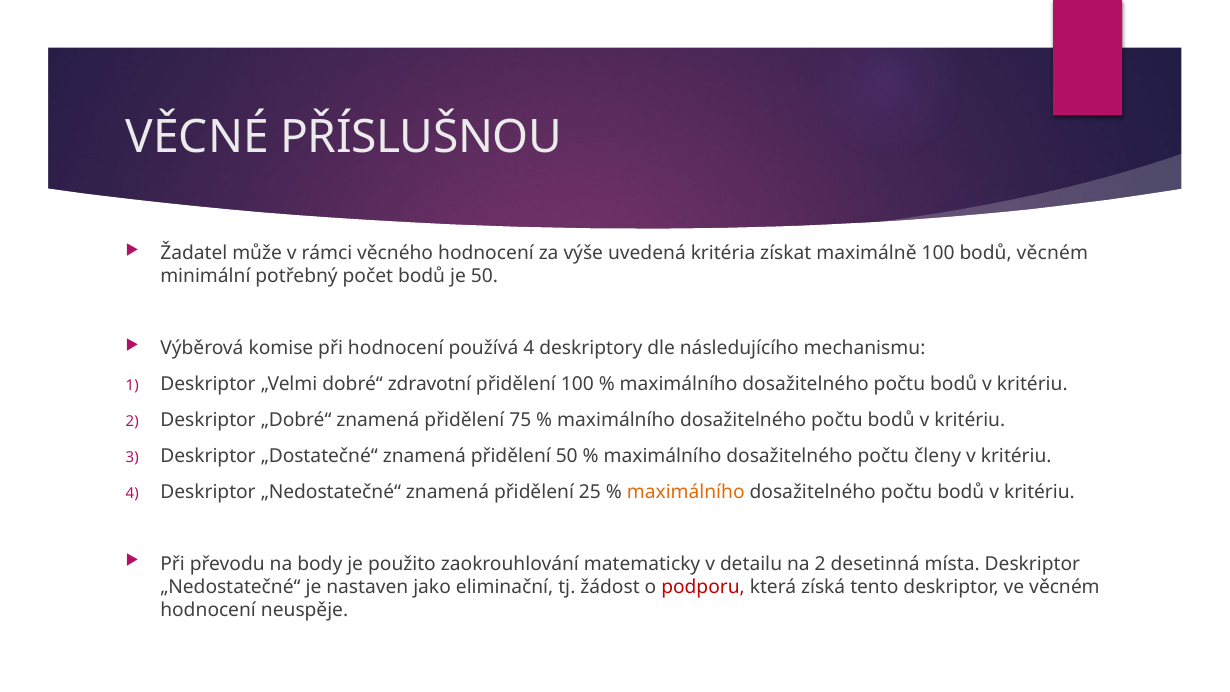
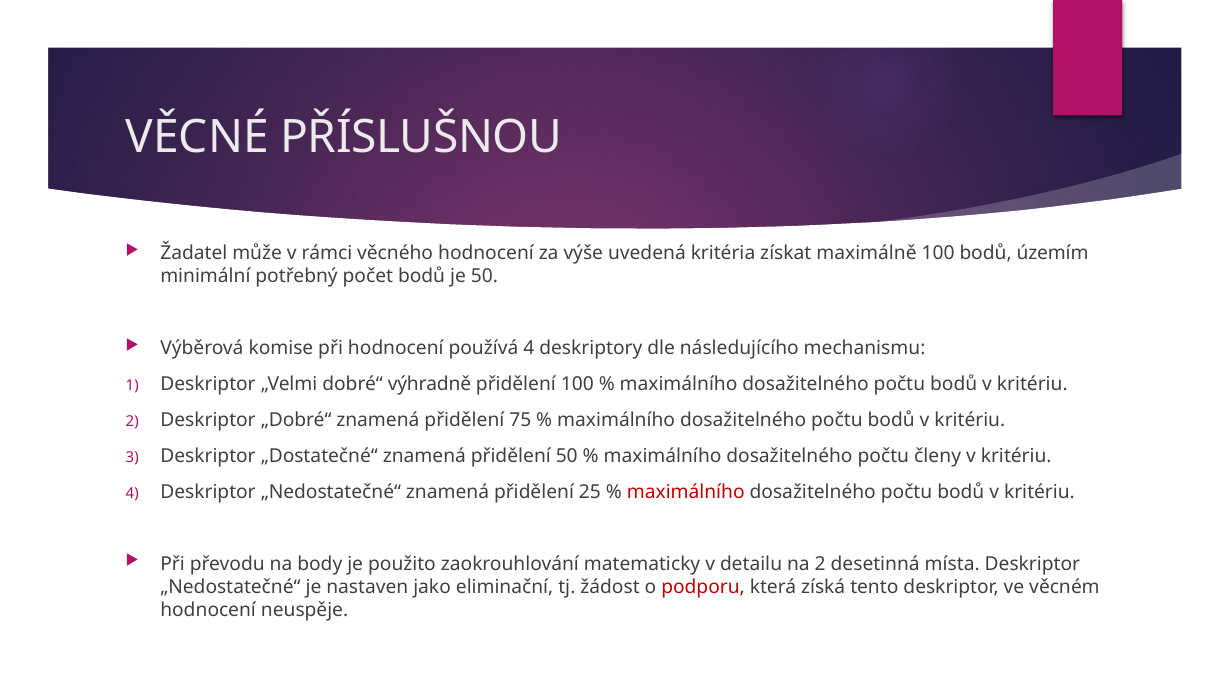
bodů věcném: věcném -> územím (1053, 254)
zdravotní: zdravotní -> výhradně (429, 384)
maximálního colour: orange -> red (686, 492)
